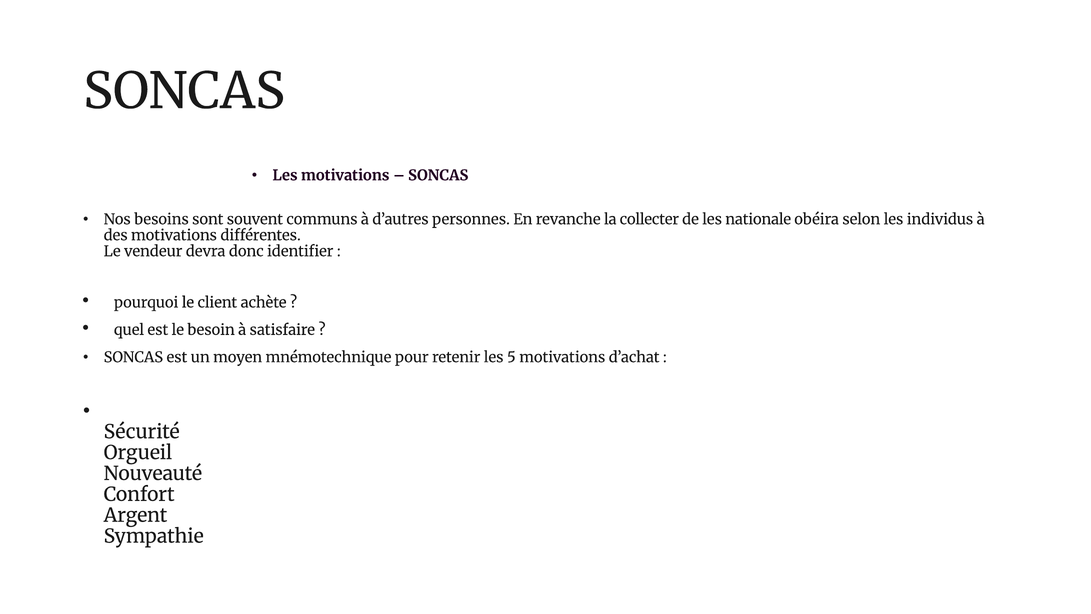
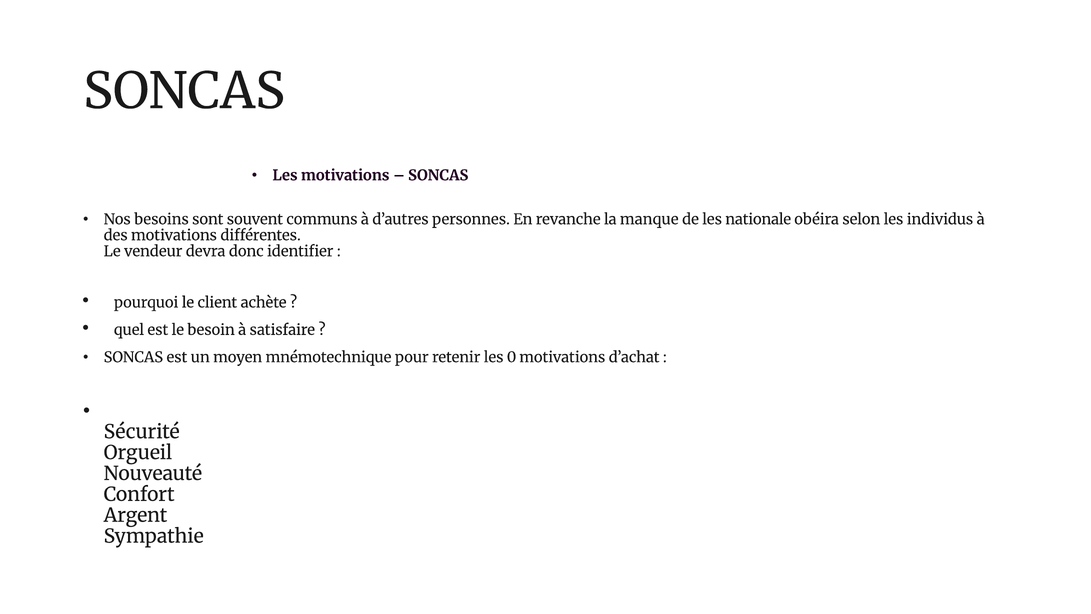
collecter: collecter -> manque (649, 219)
5: 5 -> 0 (512, 357)
